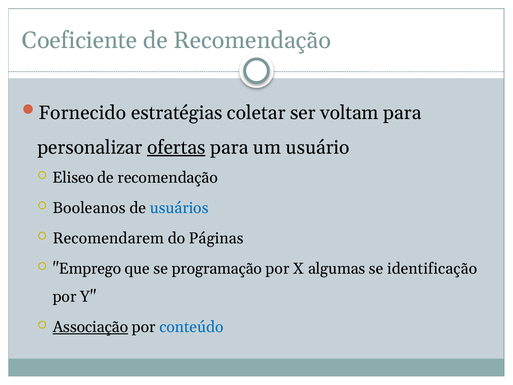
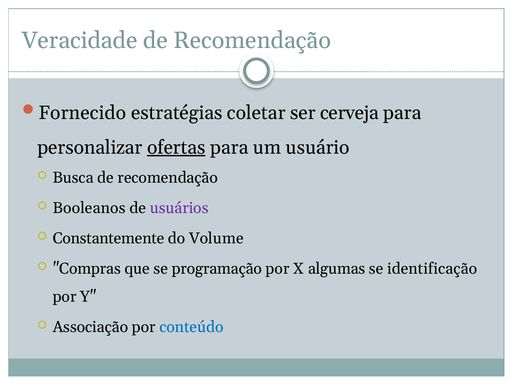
Coeficiente: Coeficiente -> Veracidade (80, 40)
voltam: voltam -> cerveja (349, 113)
Eliseo: Eliseo -> Busca (73, 177)
usuários colour: blue -> purple (179, 208)
Recomendarem: Recomendarem -> Constantemente (108, 238)
Páginas: Páginas -> Volume (216, 238)
Emprego: Emprego -> Compras (87, 268)
Associação underline: present -> none (90, 327)
